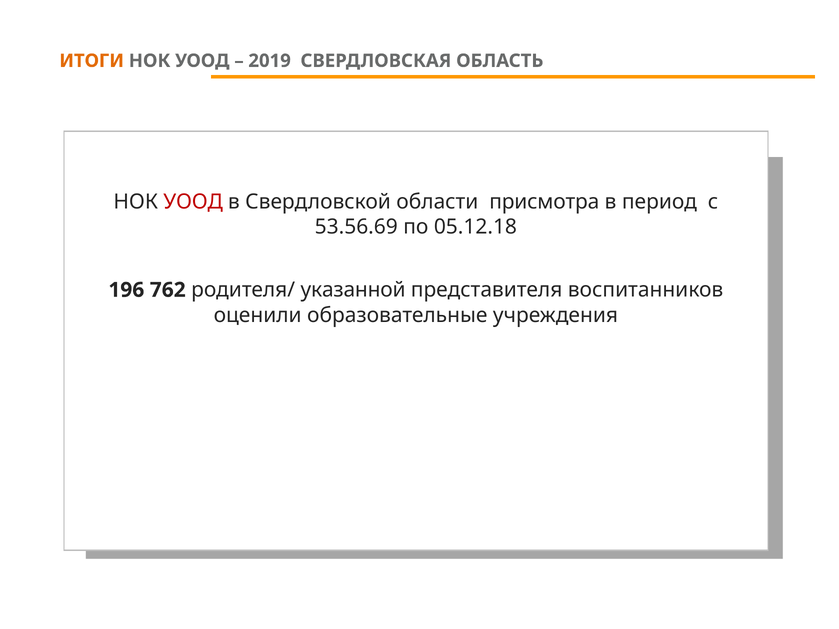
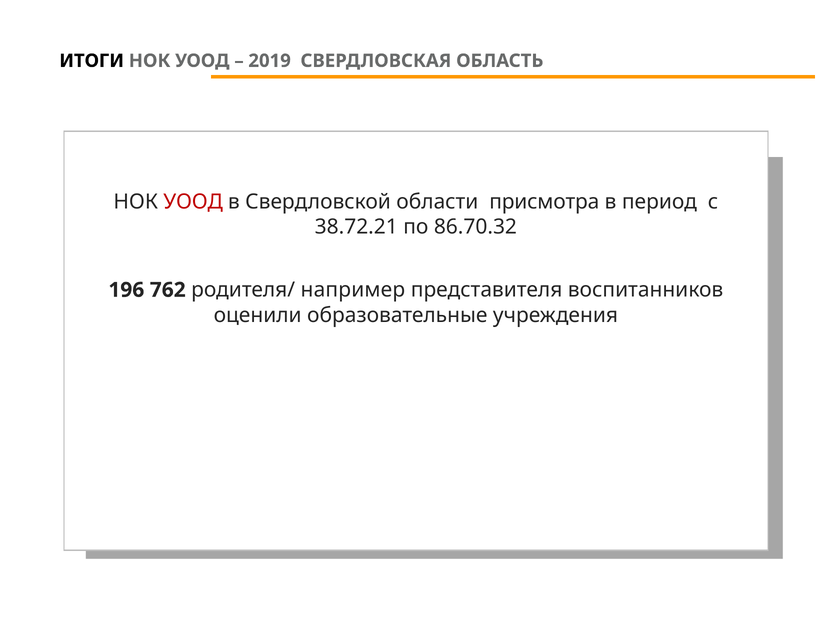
ИТОГИ colour: orange -> black (92, 61)
53.56.69: 53.56.69 -> 38.72.21 (356, 227)
05.12.18: 05.12.18 -> 86.70.32 (475, 227)
указанной: указанной -> например (353, 290)
